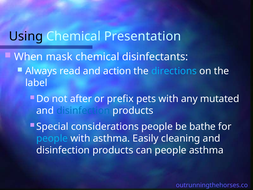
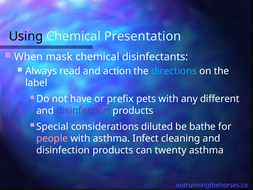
after: after -> have (81, 99)
mutated: mutated -> different (220, 99)
disinfection colour: blue -> purple (83, 110)
considerations people: people -> diluted (157, 126)
people colour: light blue -> pink (52, 138)
Easily: Easily -> Infect (146, 138)
can people: people -> twenty (171, 150)
